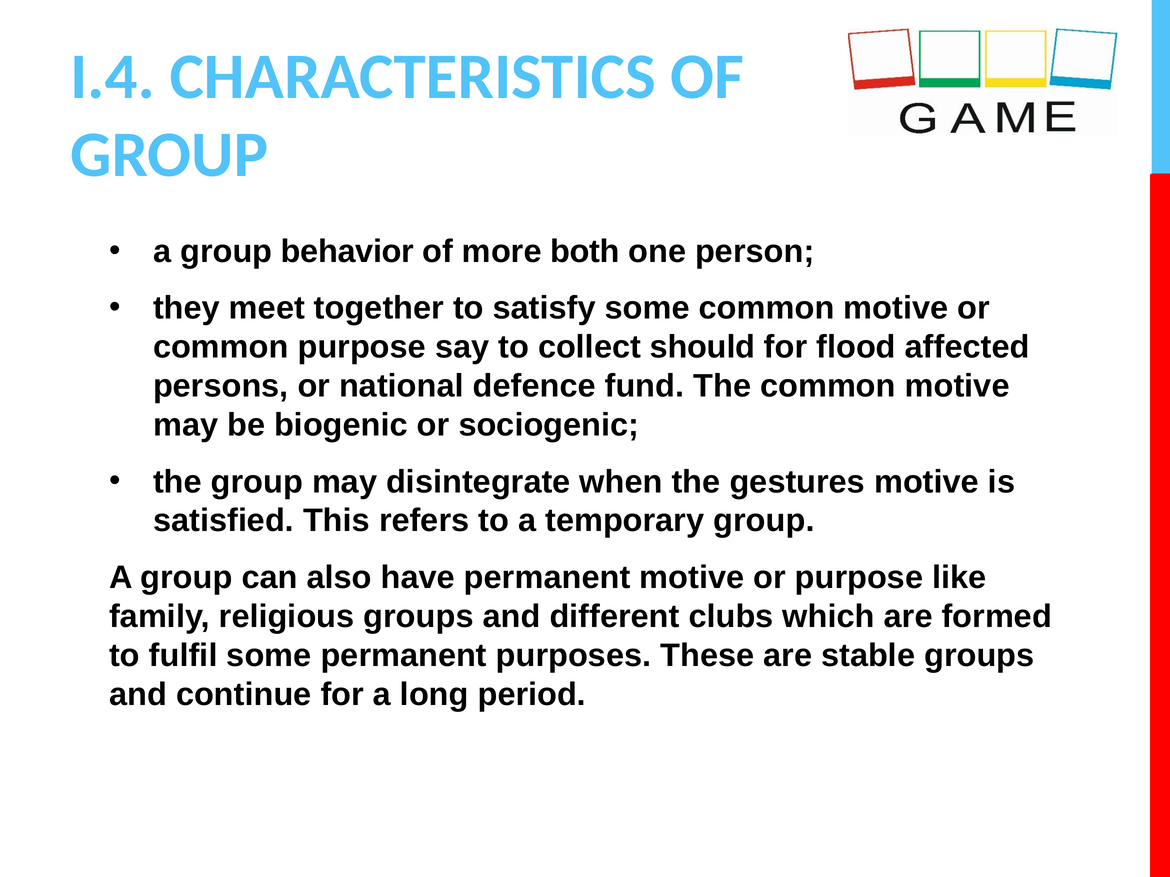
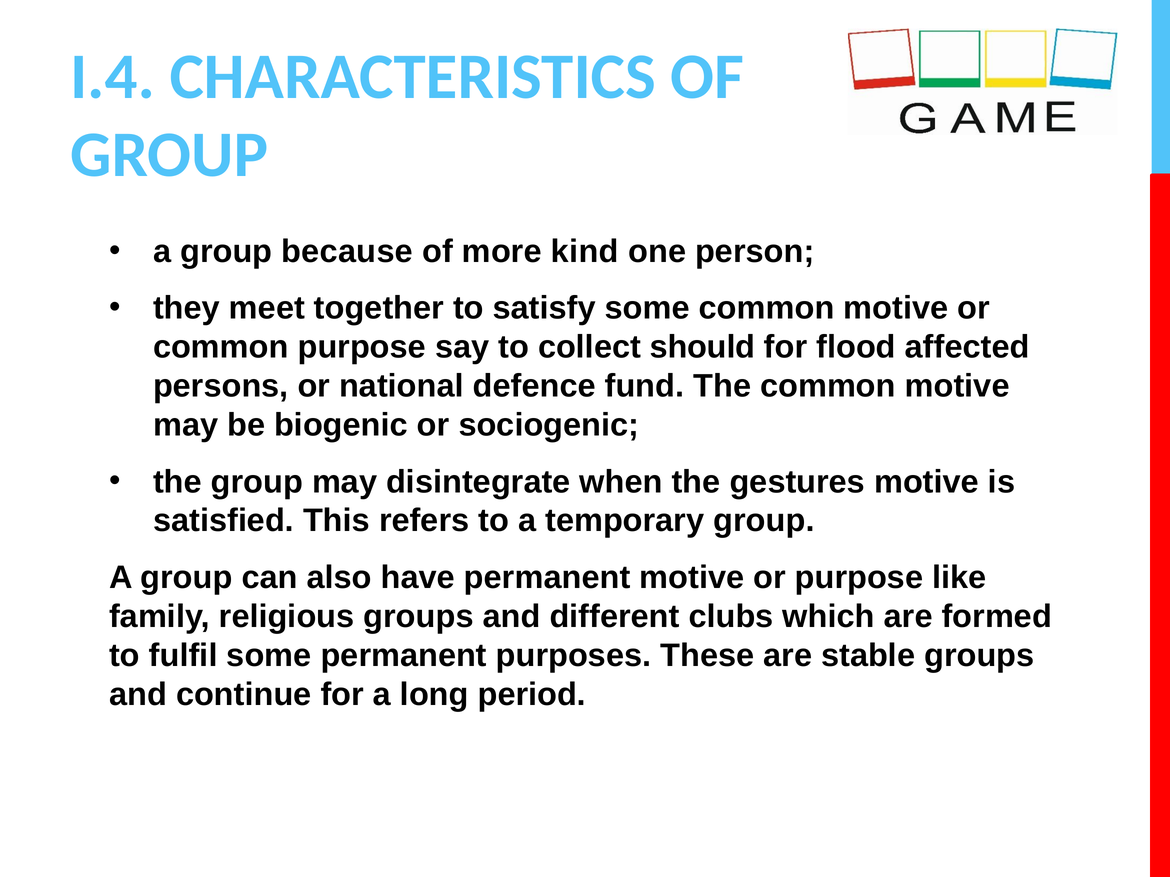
behavior: behavior -> because (347, 252)
both: both -> kind (585, 252)
